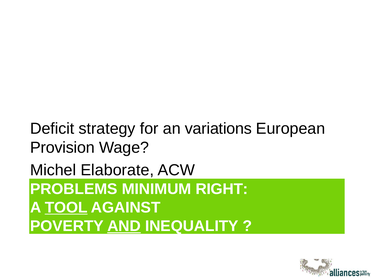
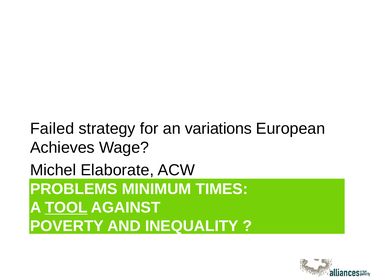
Deficit: Deficit -> Failed (52, 129)
Provision: Provision -> Achieves (62, 148)
RIGHT: RIGHT -> TIMES (222, 189)
AND underline: present -> none (124, 226)
